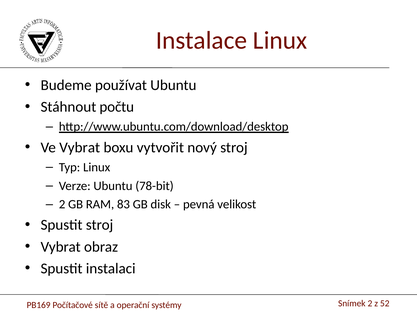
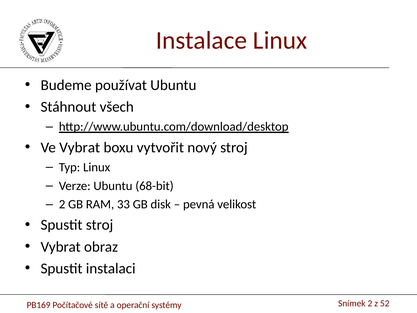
počtu: počtu -> všech (117, 107)
78-bit: 78-bit -> 68-bit (154, 186)
83: 83 -> 33 (124, 204)
